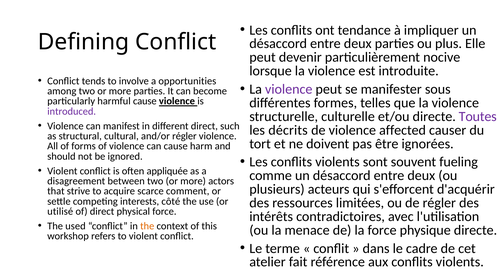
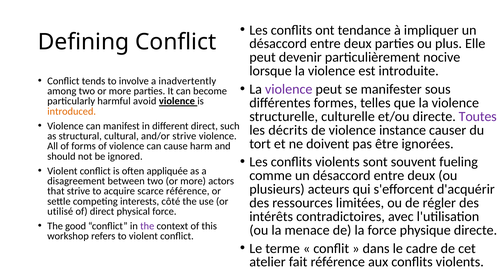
opportunities: opportunities -> inadvertently (187, 81)
harmful cause: cause -> avoid (145, 101)
introduced colour: purple -> orange (72, 111)
affected: affected -> instance (403, 130)
and/or régler: régler -> strive (184, 136)
scarce comment: comment -> référence (188, 191)
used: used -> good (76, 226)
the colour: orange -> purple (147, 226)
